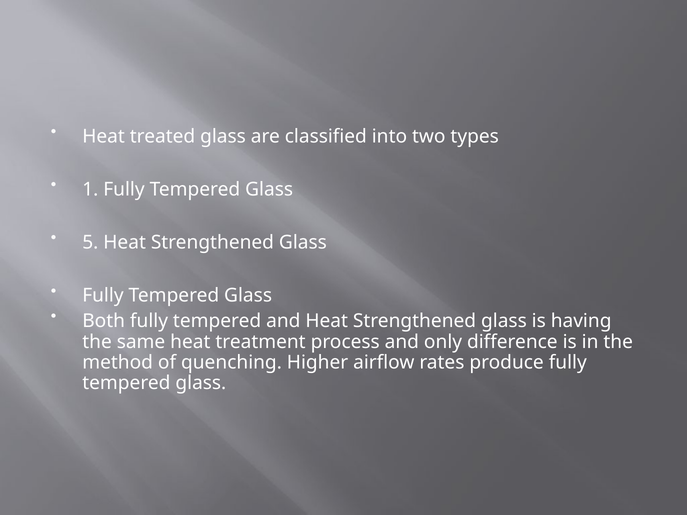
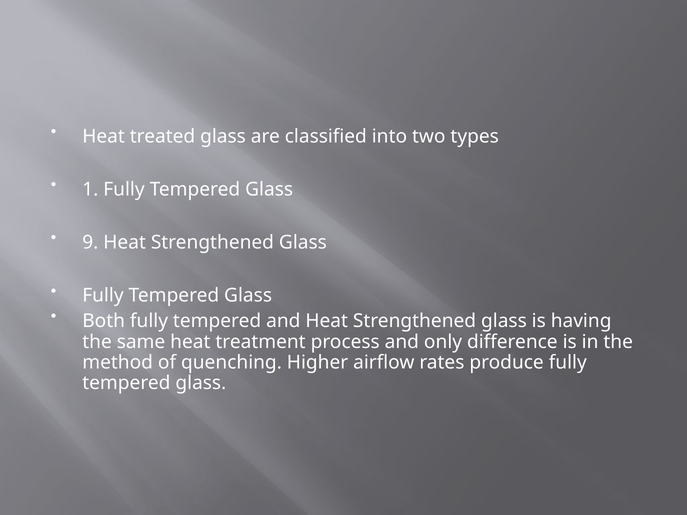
5: 5 -> 9 (90, 243)
